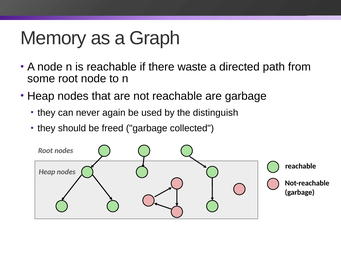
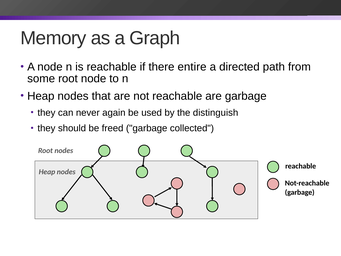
waste: waste -> entire (192, 67)
